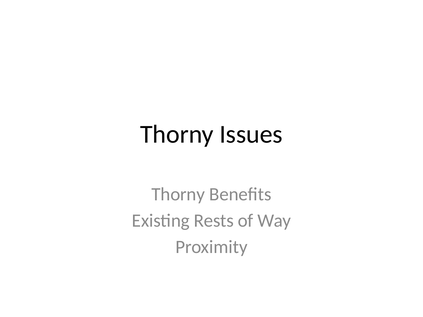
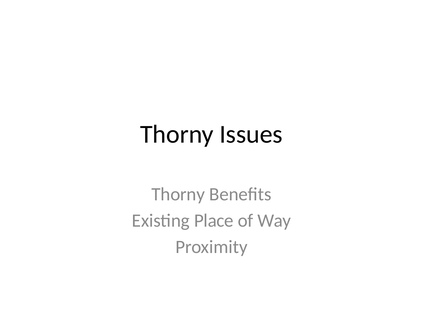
Rests: Rests -> Place (214, 221)
